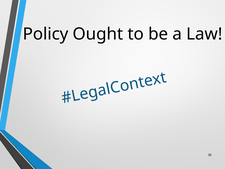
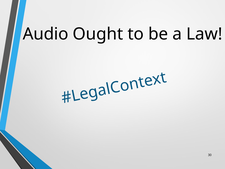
Policy: Policy -> Audio (46, 34)
